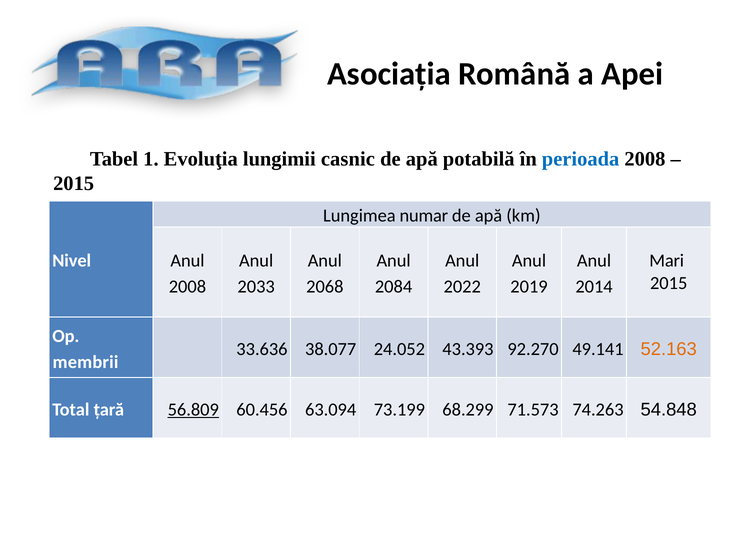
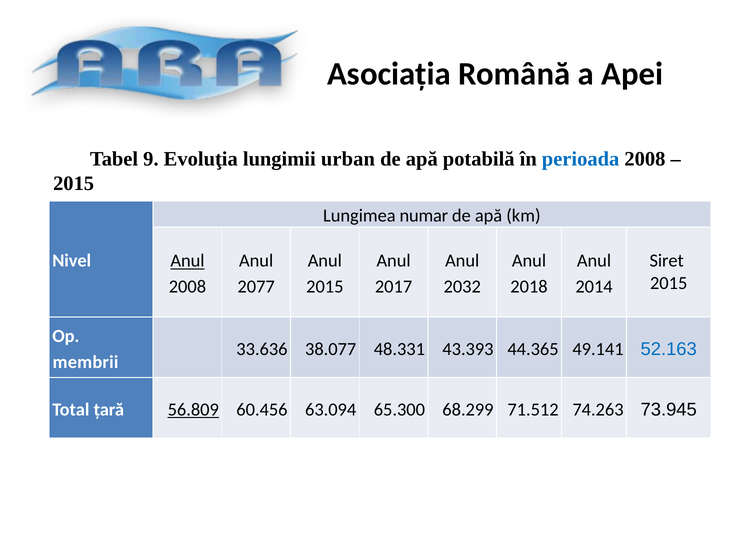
1: 1 -> 9 (151, 159)
casnic: casnic -> urban (348, 159)
Anul underline: none -> present (187, 261)
Mari: Mari -> Siret (667, 261)
2033: 2033 -> 2077 (256, 287)
2068: 2068 -> 2015 (325, 287)
2084: 2084 -> 2017 (394, 287)
2022: 2022 -> 2032 (462, 287)
2019: 2019 -> 2018 (529, 287)
24.052: 24.052 -> 48.331 (399, 349)
92.270: 92.270 -> 44.365 (533, 349)
52.163 colour: orange -> blue (669, 349)
73.199: 73.199 -> 65.300 (399, 409)
71.573: 71.573 -> 71.512 (533, 409)
54.848: 54.848 -> 73.945 (669, 409)
